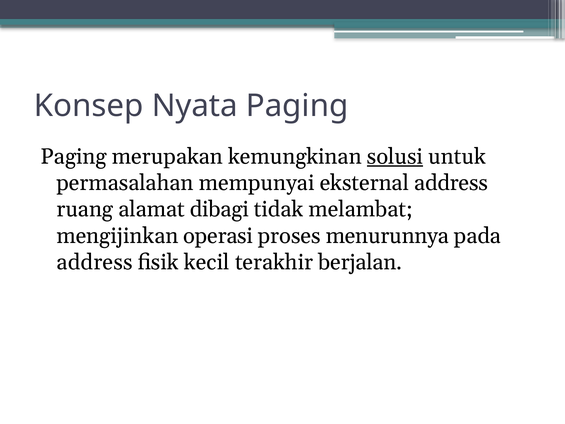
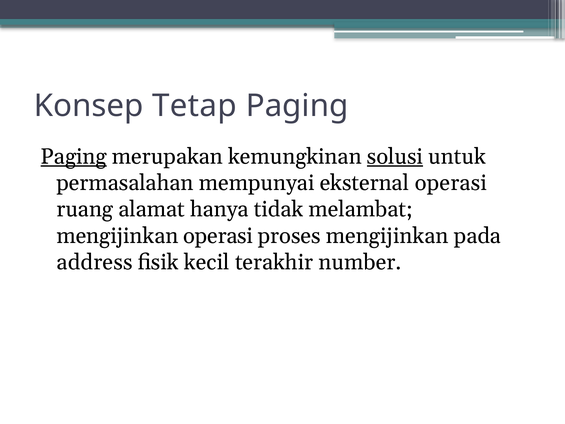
Nyata: Nyata -> Tetap (195, 106)
Paging underline: none -> present (74, 156)
eksternal address: address -> operasi (451, 183)
dibagi: dibagi -> hanya (219, 209)
proses menurunnya: menurunnya -> mengijinkan (387, 236)
berjalan: berjalan -> number (360, 262)
